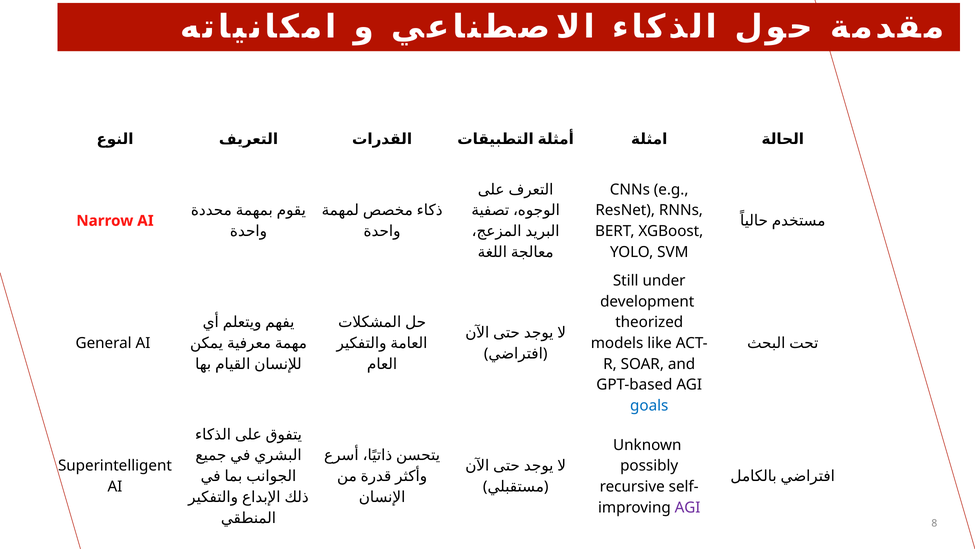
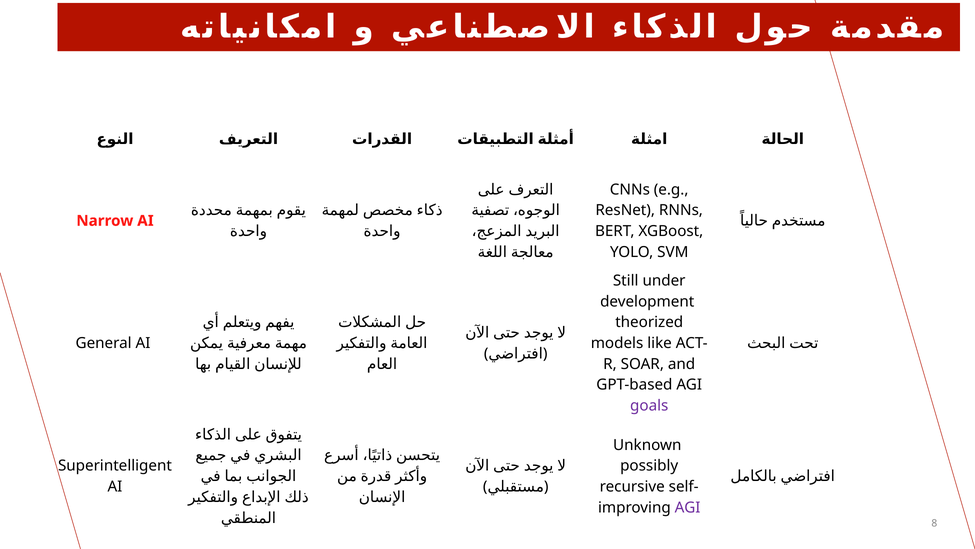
goals colour: blue -> purple (649, 405)
